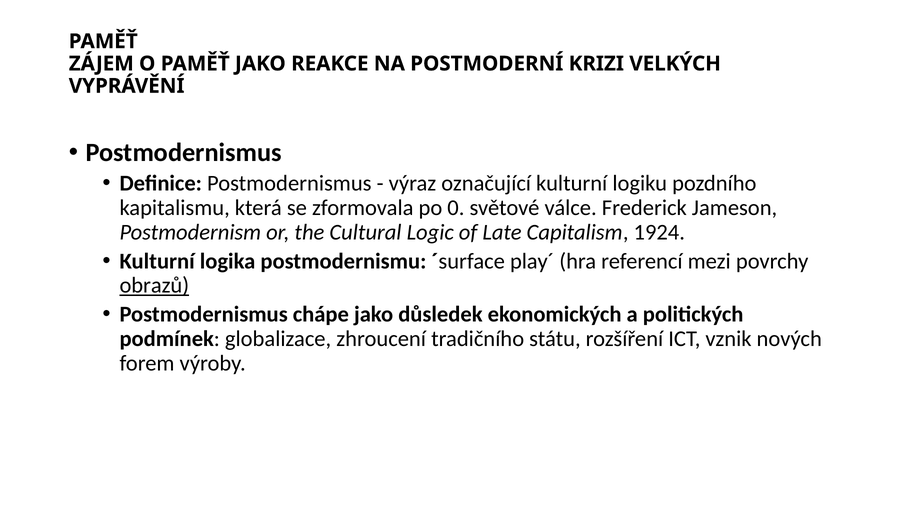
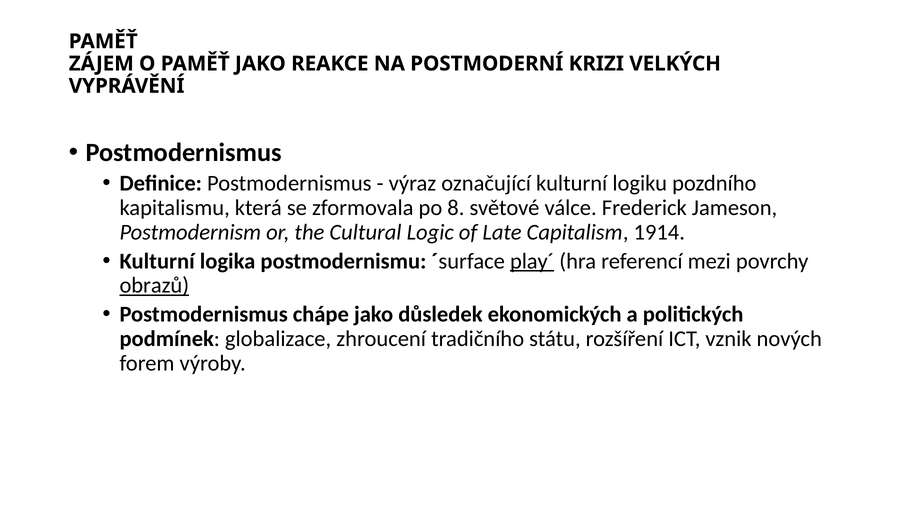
0: 0 -> 8 (456, 208)
1924: 1924 -> 1914 (659, 232)
play´ underline: none -> present (532, 261)
